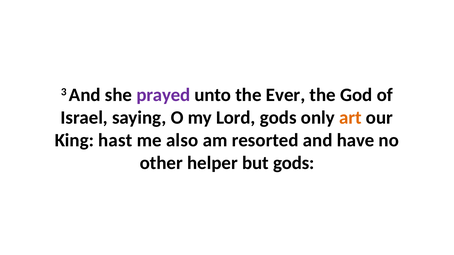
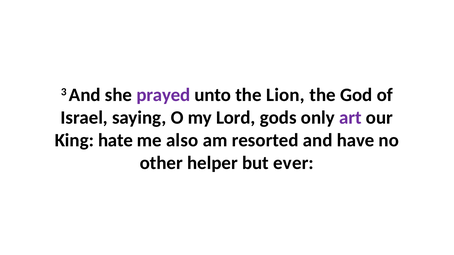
Ever: Ever -> Lion (285, 95)
art colour: orange -> purple (350, 118)
hast: hast -> hate (116, 140)
but gods: gods -> ever (293, 163)
